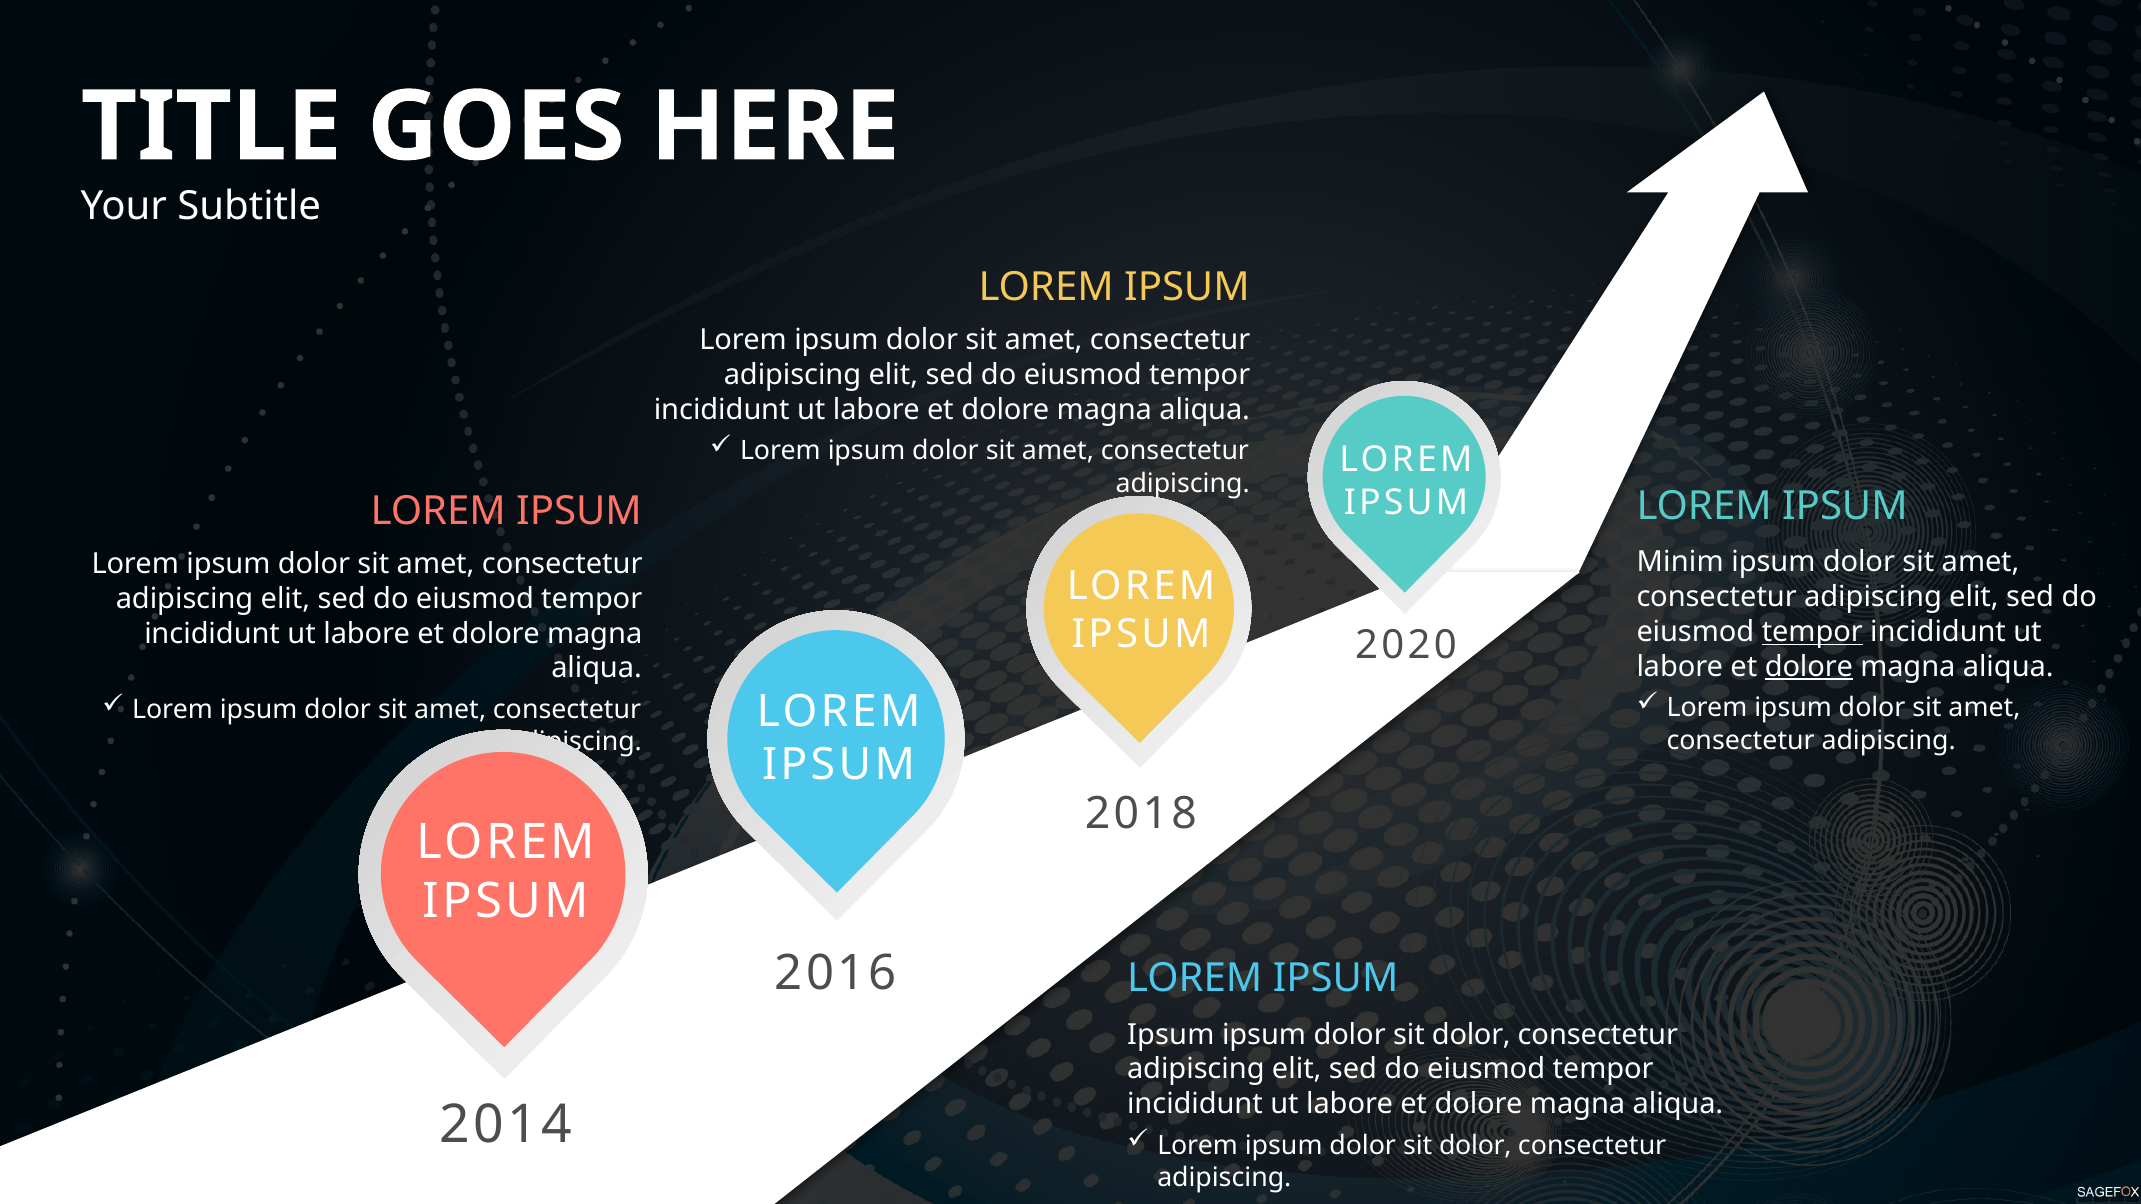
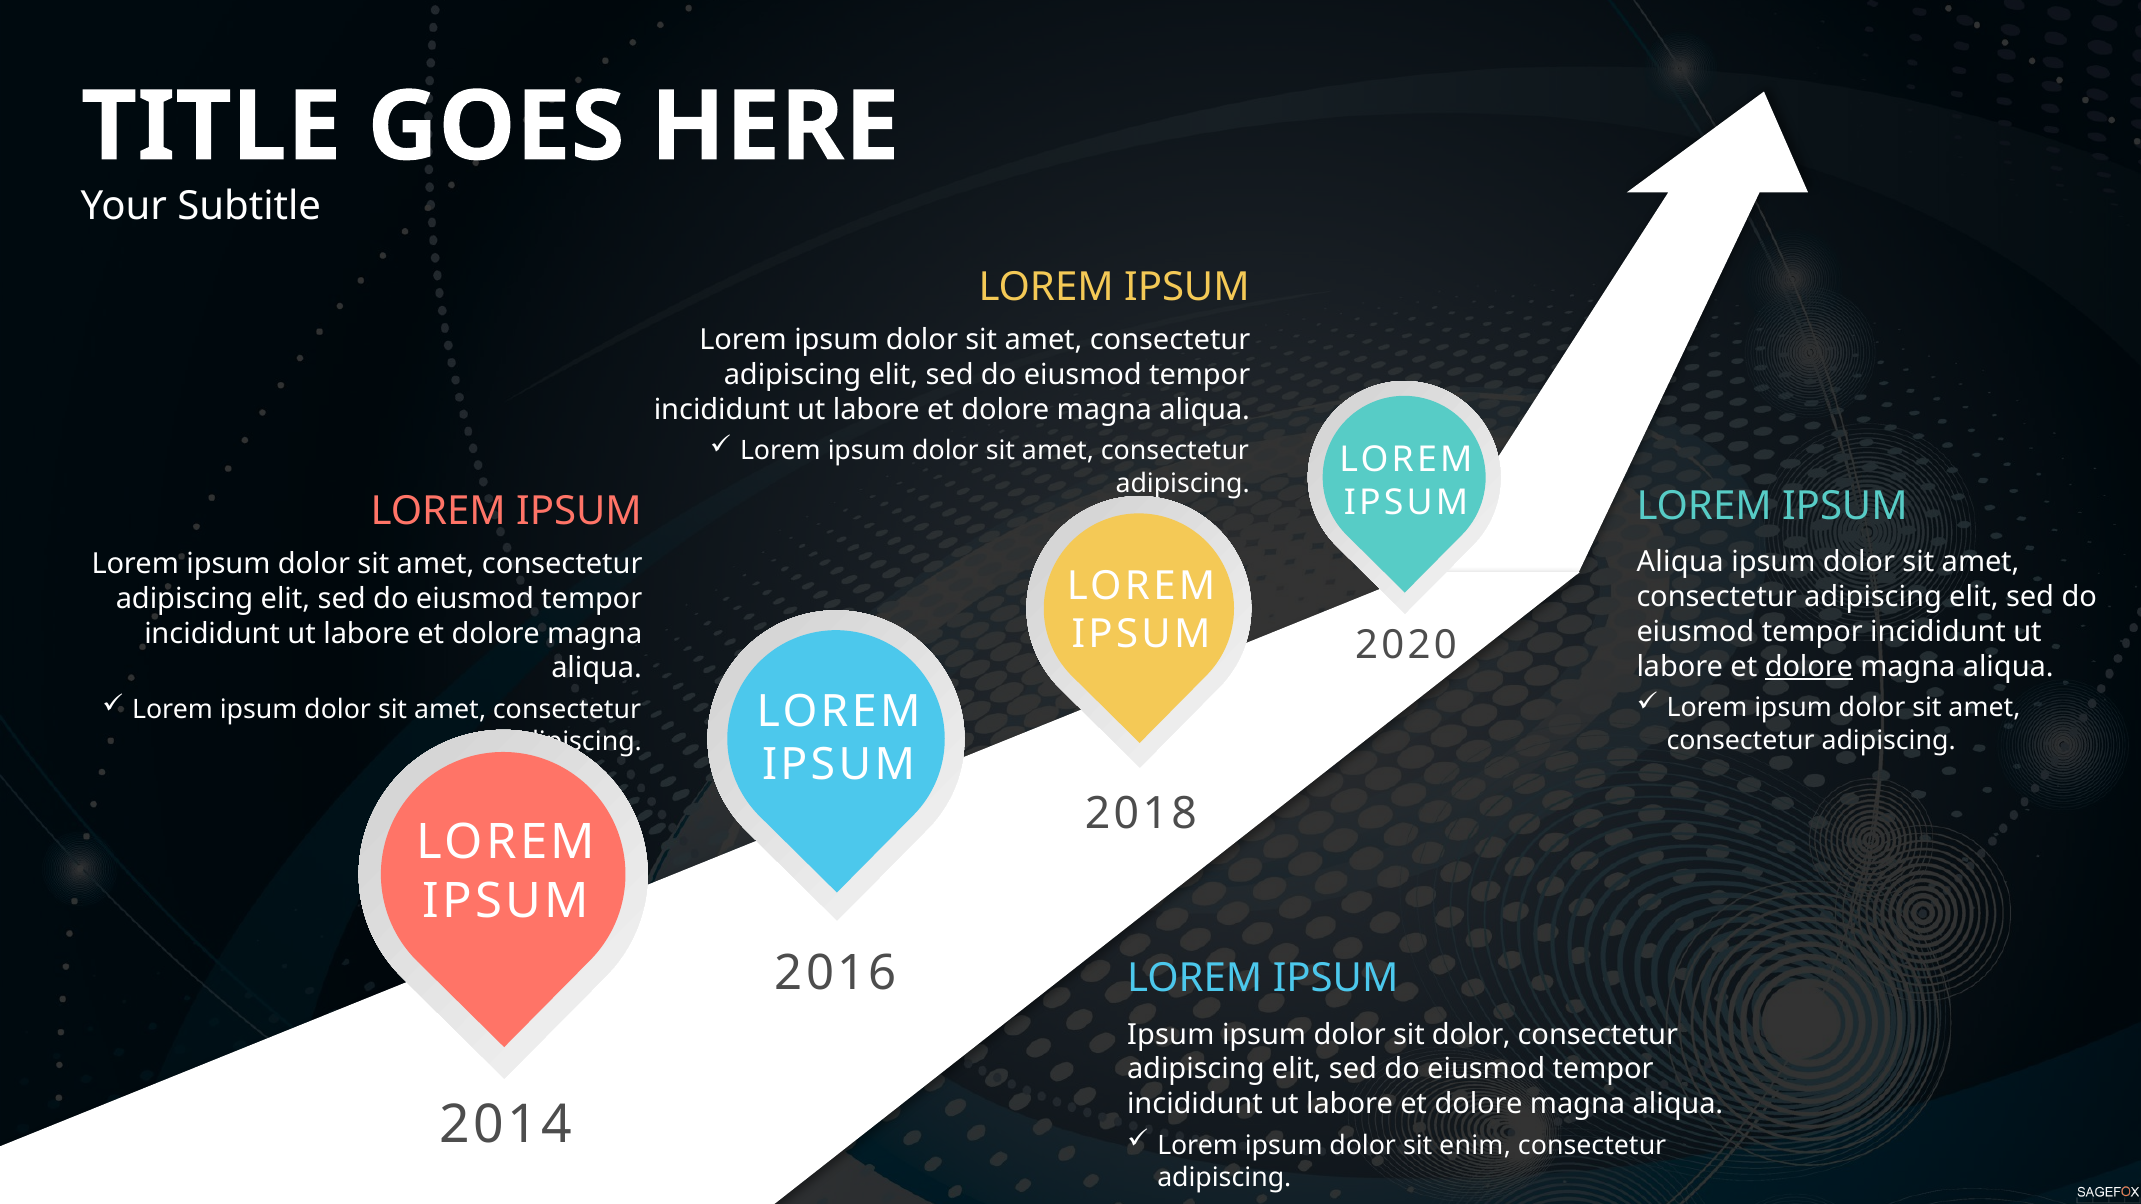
Minim: Minim -> Aliqua (1680, 562)
tempor underline: present -> none (1812, 632)
dolor: dolor -> enim (1475, 1146)
